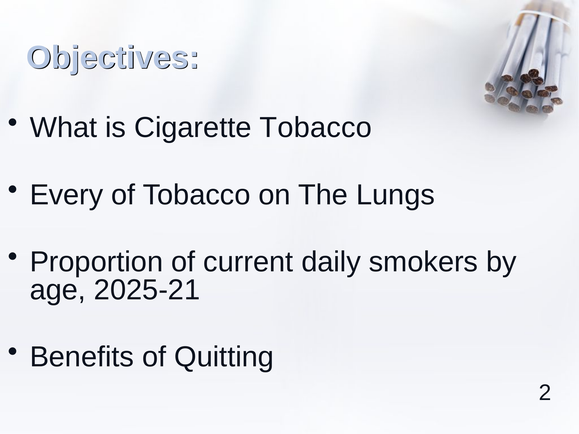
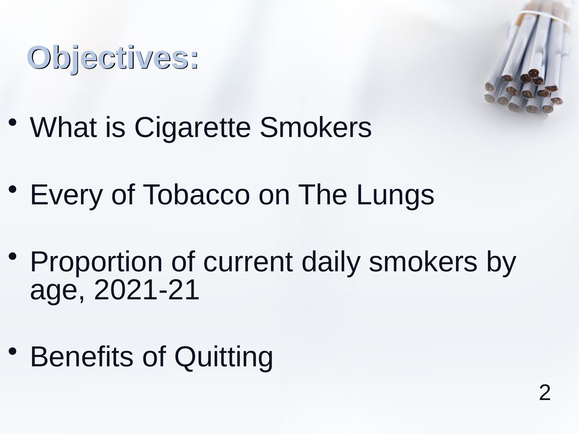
Cigarette Tobacco: Tobacco -> Smokers (316, 128)
2025-21: 2025-21 -> 2021-21 (147, 290)
